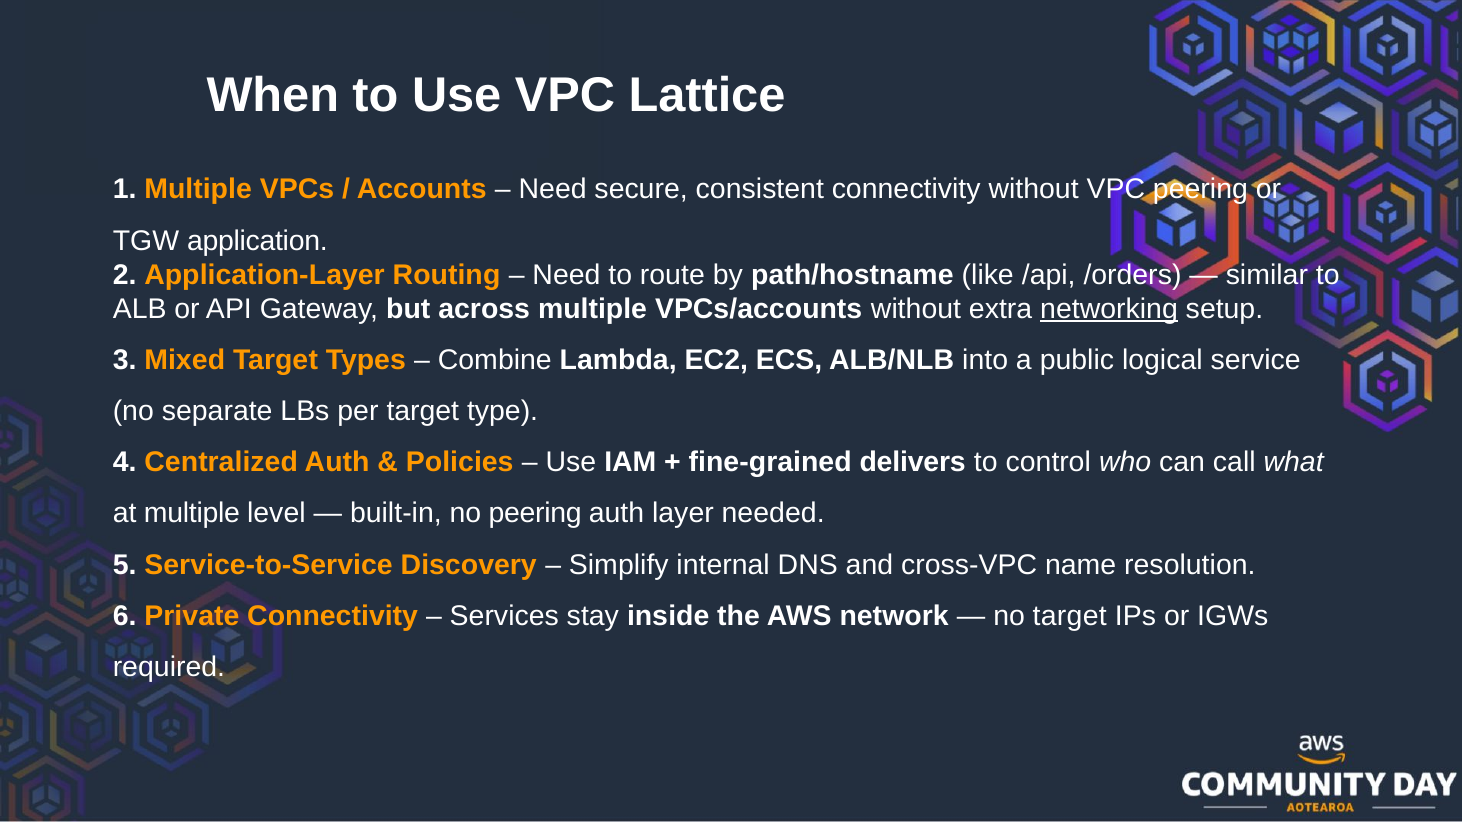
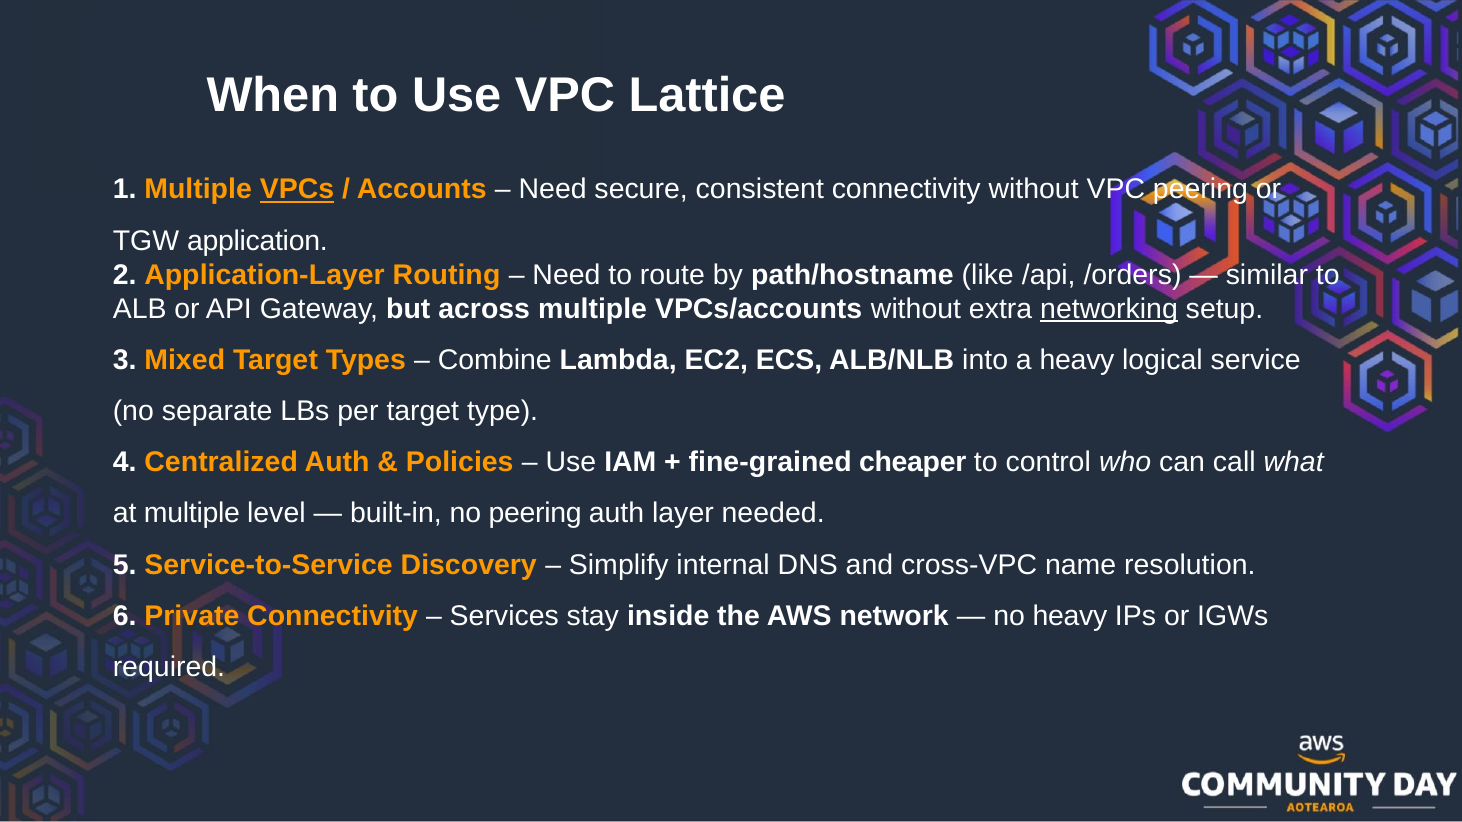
VPCs underline: none -> present (297, 190)
a public: public -> heavy (1077, 360)
delivers: delivers -> cheaper (913, 463)
no target: target -> heavy (1070, 616)
